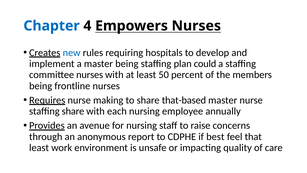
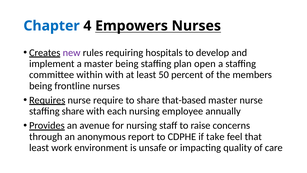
new colour: blue -> purple (72, 53)
could: could -> open (205, 64)
committee nurses: nurses -> within (90, 75)
making: making -> require (108, 100)
best: best -> take (215, 136)
